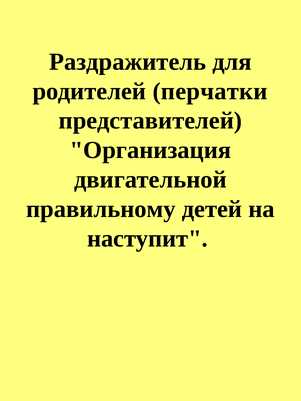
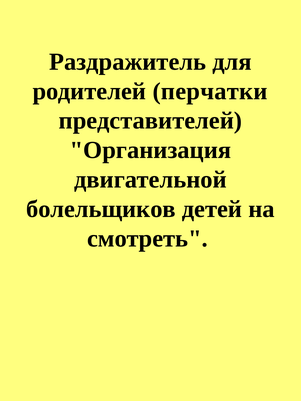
правильному: правильному -> болельщиков (101, 209)
наступит: наступит -> смотреть (147, 239)
